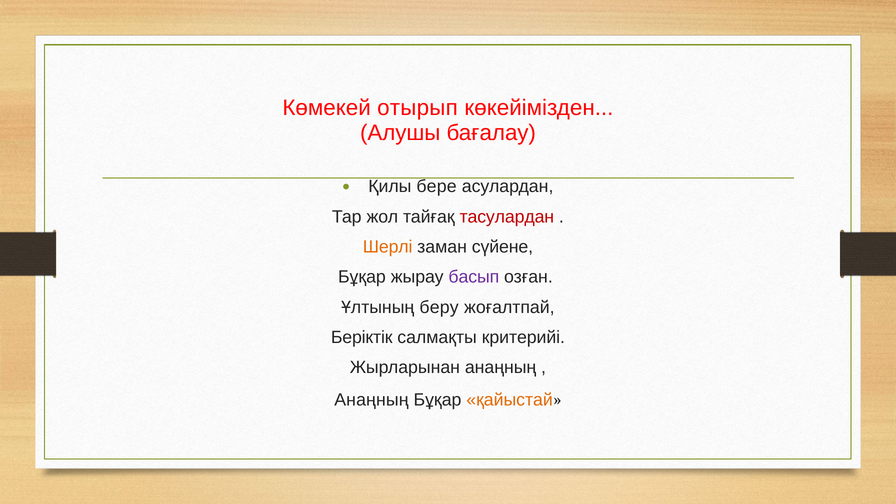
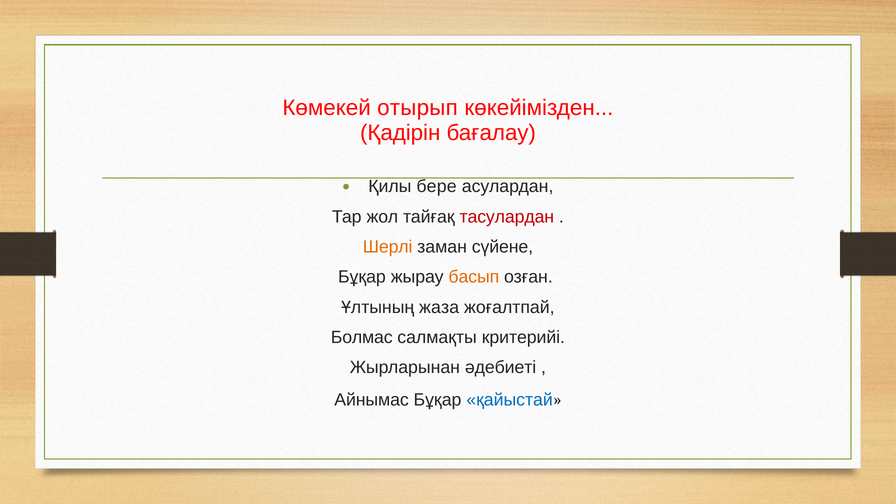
Алушы: Алушы -> Қадірін (400, 133)
басып colour: purple -> orange (474, 277)
беру: беру -> жаза (439, 307)
Беріктік: Беріктік -> Болмас (362, 337)
Жырларынан анаңның: анаңның -> әдебиеті (501, 368)
Анаңның: Анаңның -> Айнымас (372, 400)
қайыстай colour: orange -> blue (510, 400)
